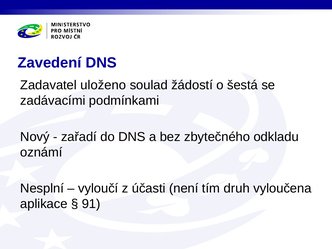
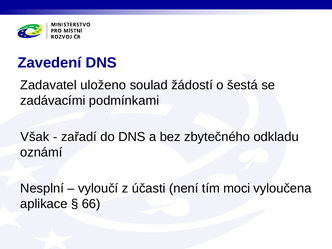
Nový: Nový -> Však (35, 137)
druh: druh -> moci (237, 188)
91: 91 -> 66 (91, 204)
